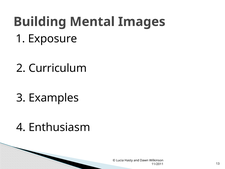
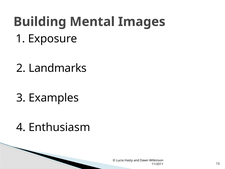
Curriculum: Curriculum -> Landmarks (58, 68)
